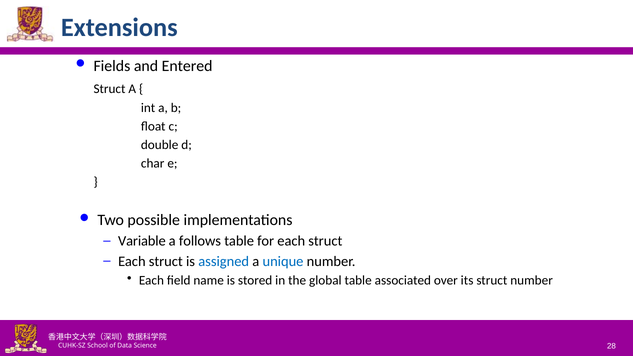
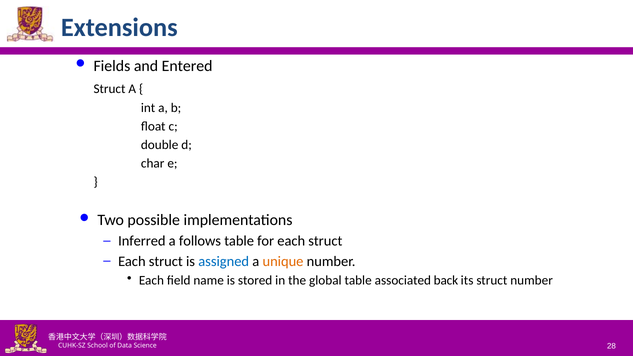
Variable: Variable -> Inferred (142, 241)
unique colour: blue -> orange (283, 261)
over: over -> back (446, 281)
